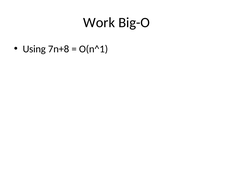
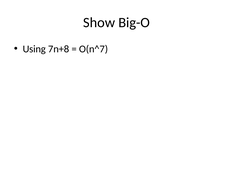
Work: Work -> Show (99, 23)
O(n^1: O(n^1 -> O(n^7 (93, 49)
